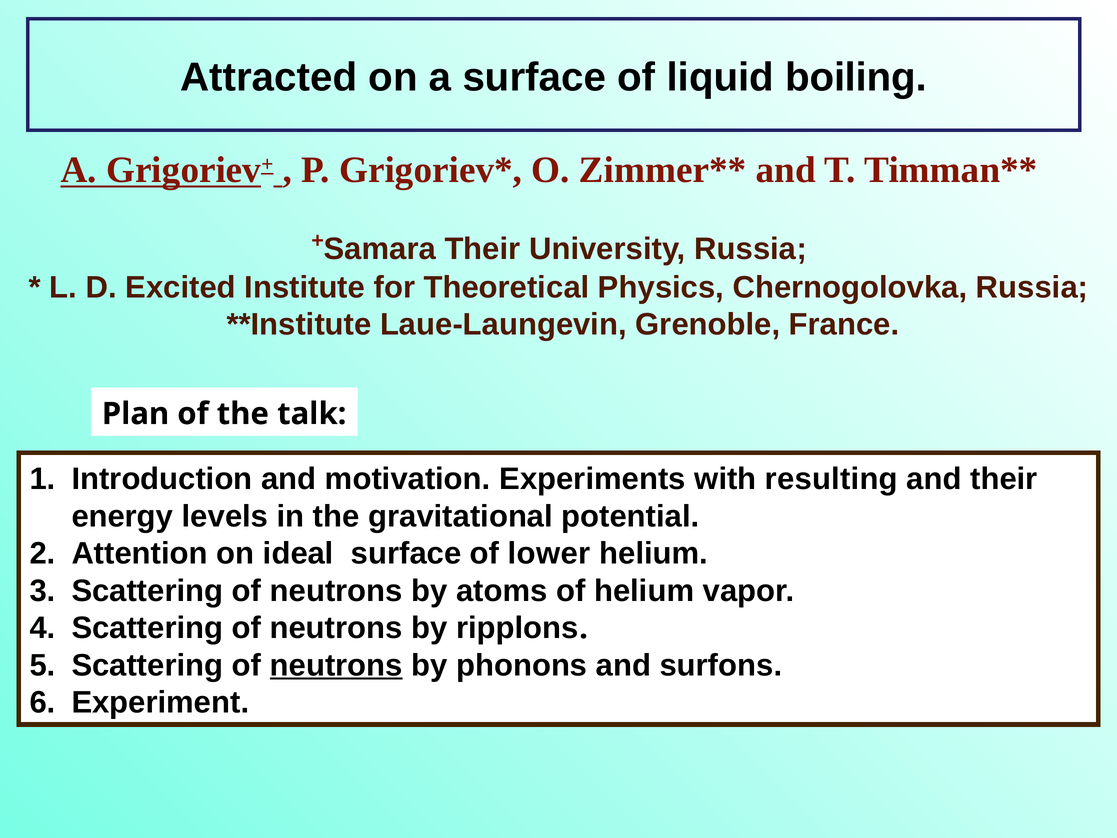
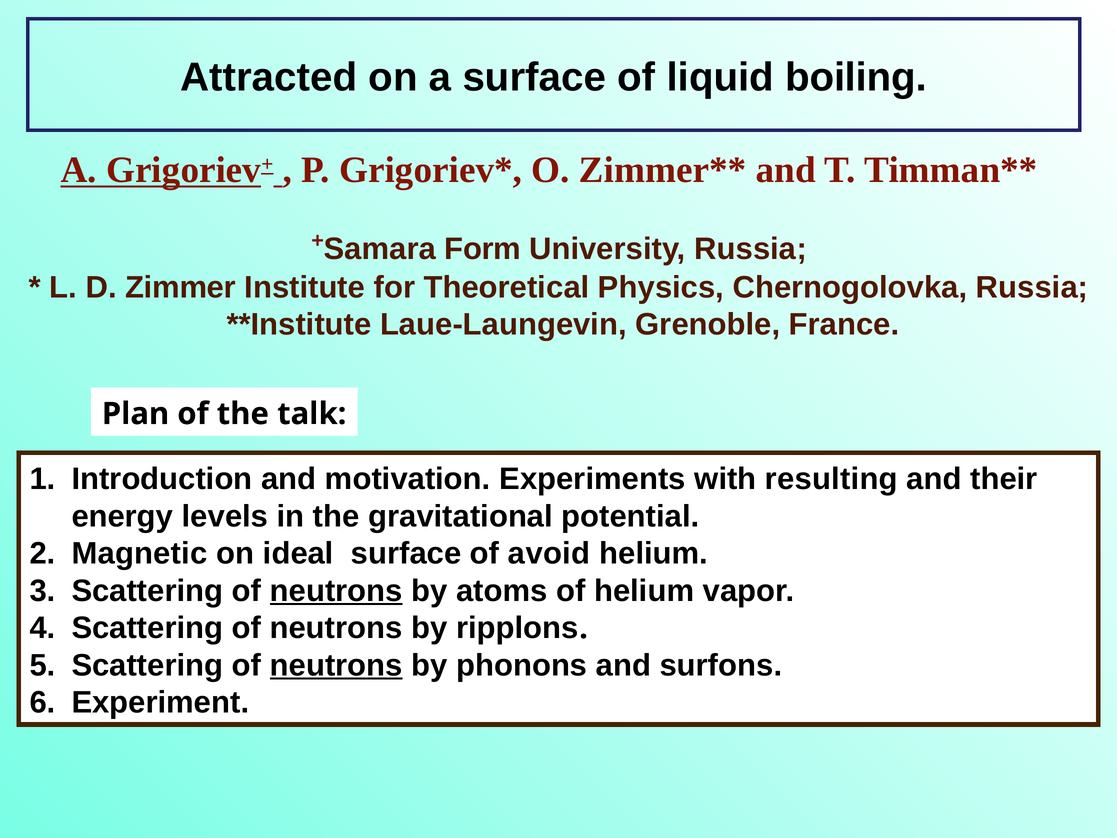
Their: Their -> Form (483, 249)
Excited: Excited -> Zimmer (181, 287)
Attention: Attention -> Magnetic (140, 553)
lower: lower -> avoid (549, 553)
neutrons underline: none -> present (336, 591)
